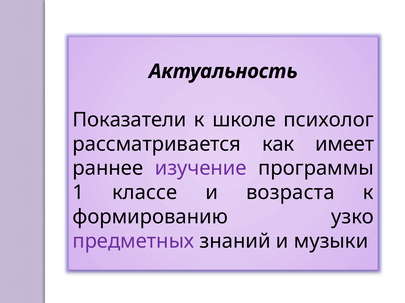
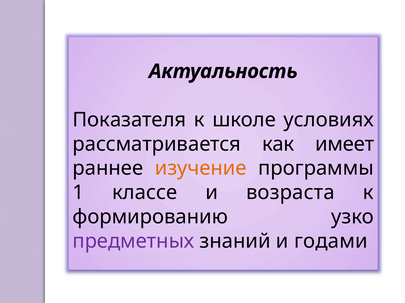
Показатели: Показатели -> Показателя (129, 120)
психолог: психолог -> условиях (329, 120)
изучение colour: purple -> orange (201, 169)
музыки: музыки -> годами (331, 242)
